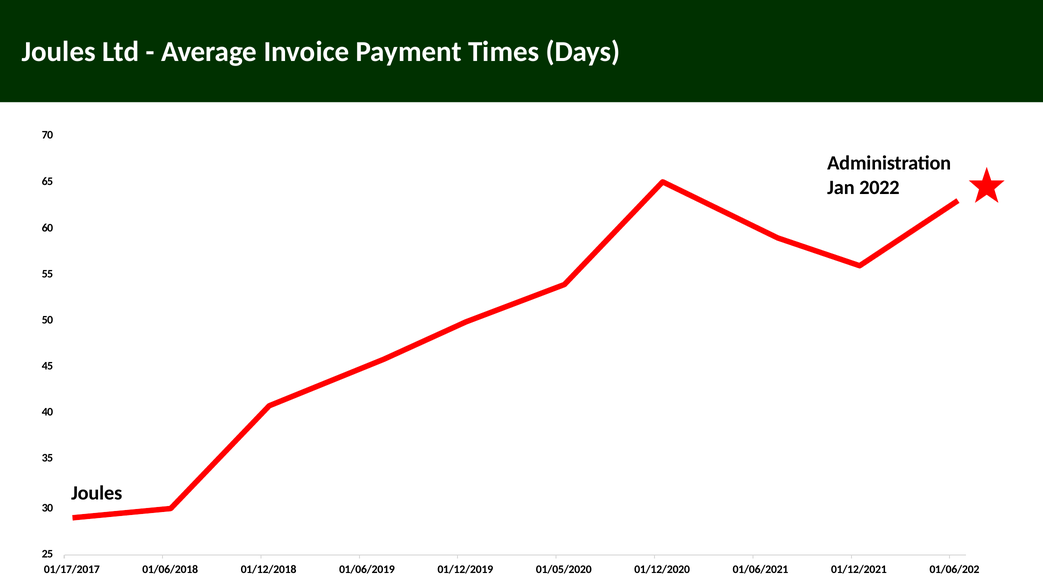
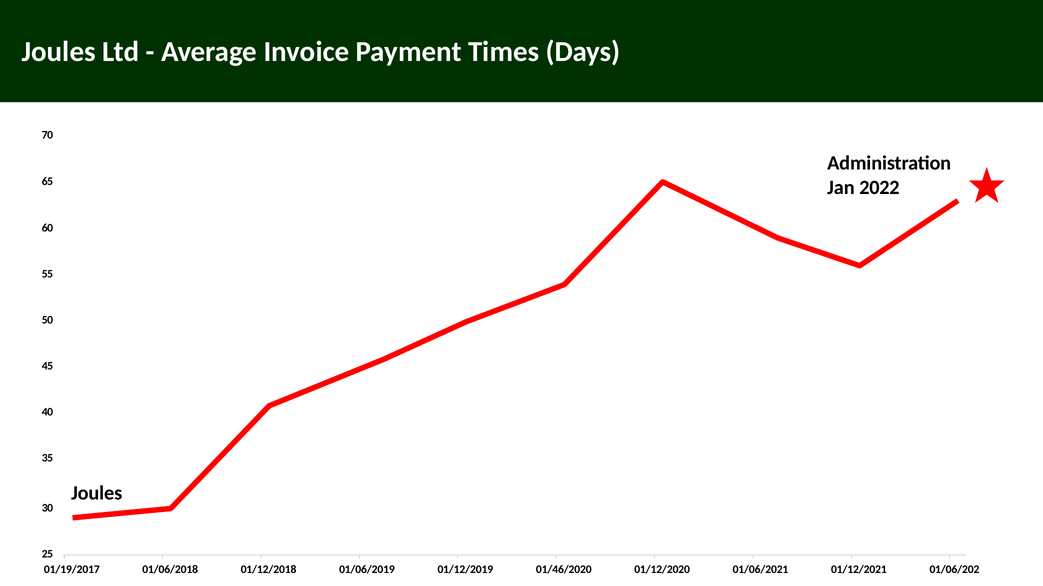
01/17/2017: 01/17/2017 -> 01/19/2017 (72, 570)
01/05/2020: 01/05/2020 -> 01/46/2020 (564, 570)
